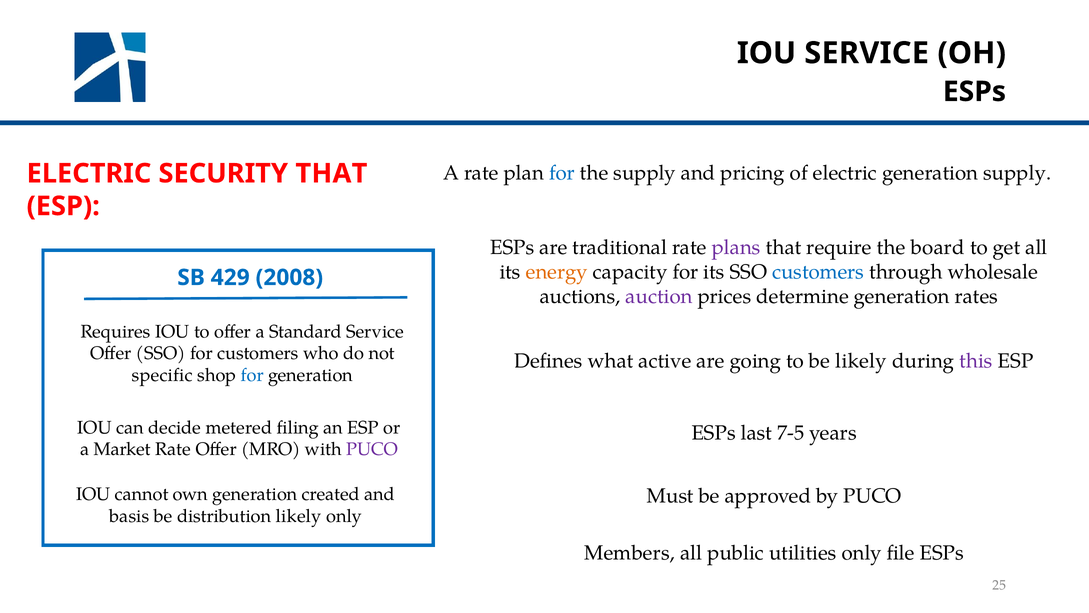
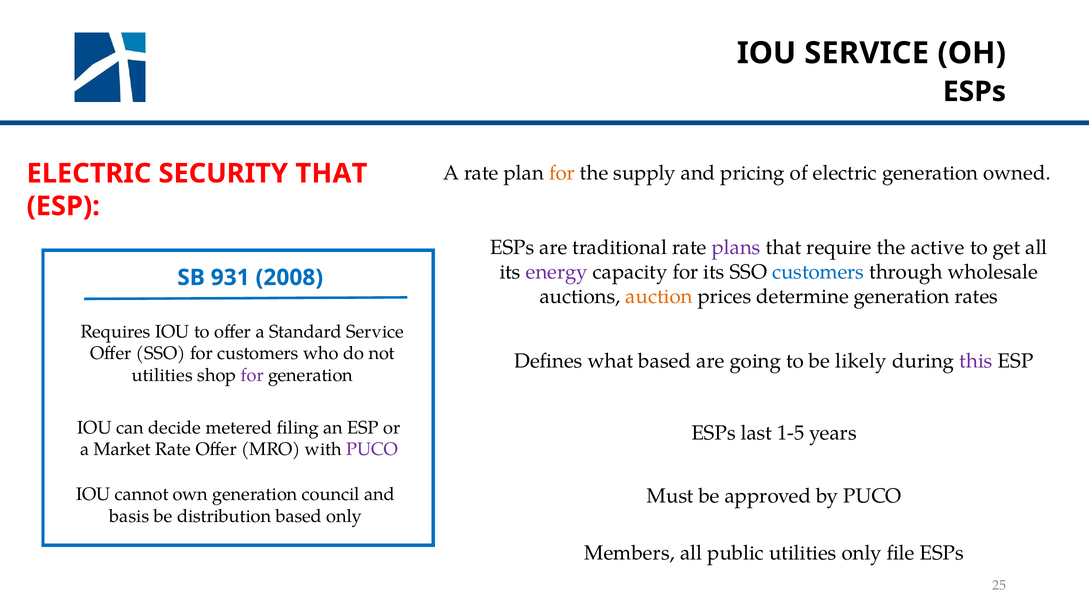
for colour: blue -> orange (562, 173)
generation supply: supply -> owned (1017, 173)
board: board -> active (938, 247)
energy colour: orange -> purple (557, 272)
429: 429 -> 931 (230, 277)
auction colour: purple -> orange (659, 296)
what active: active -> based (665, 361)
specific: specific -> utilities (162, 375)
for colour: blue -> purple (252, 375)
7-5: 7-5 -> 1-5 (791, 433)
created: created -> council (331, 494)
distribution likely: likely -> based (299, 516)
